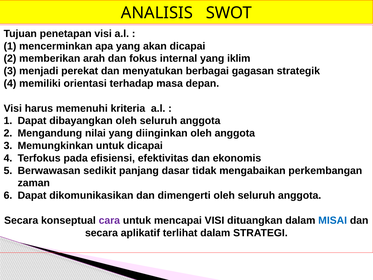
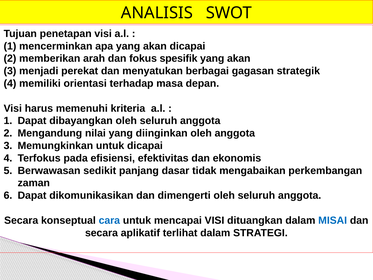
internal: internal -> spesifik (179, 59)
iklim: iklim -> akan (239, 59)
cara colour: purple -> blue (109, 220)
